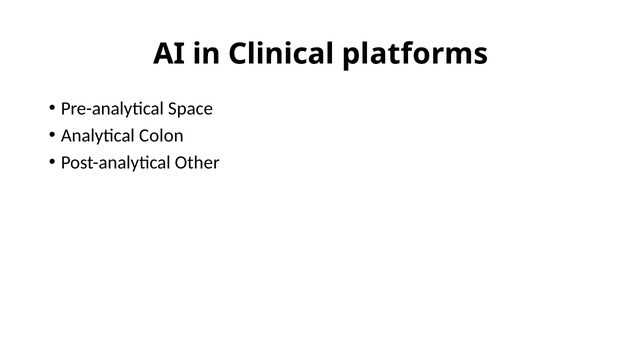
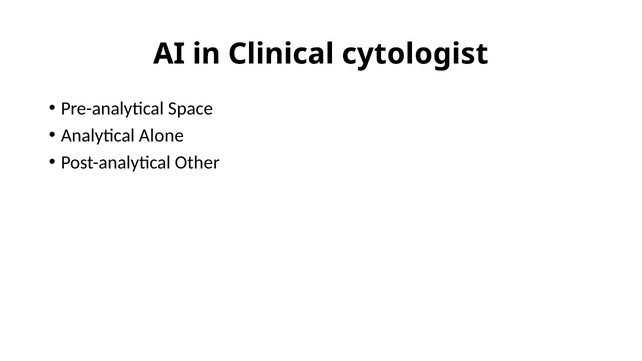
platforms: platforms -> cytologist (415, 54)
Colon: Colon -> Alone (161, 135)
